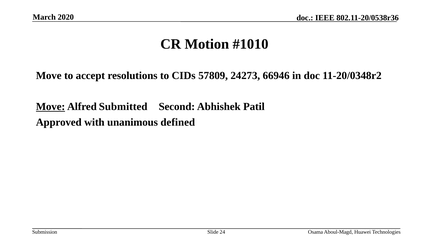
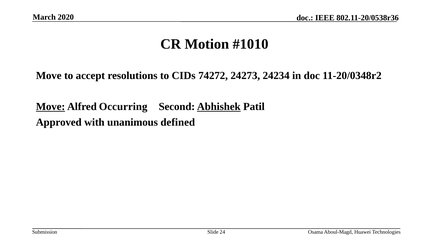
57809: 57809 -> 74272 (213, 75)
66946: 66946 -> 24234 (276, 75)
Submitted: Submitted -> Occurring (123, 106)
Abhishek underline: none -> present (219, 106)
